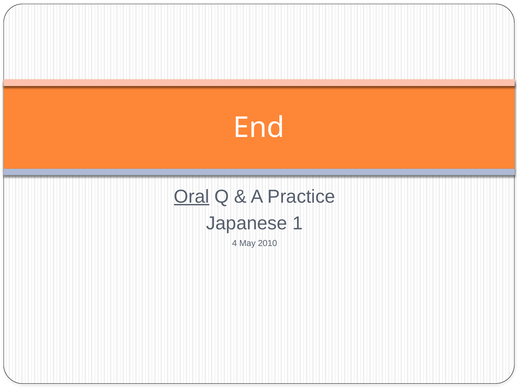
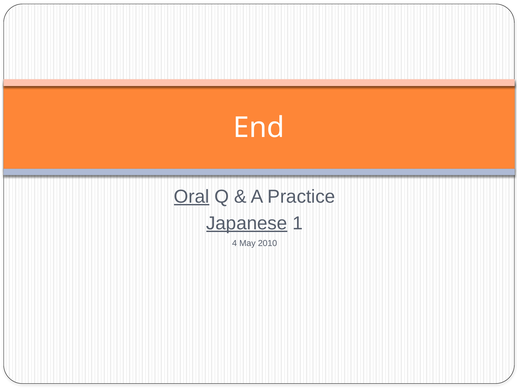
Japanese underline: none -> present (247, 223)
